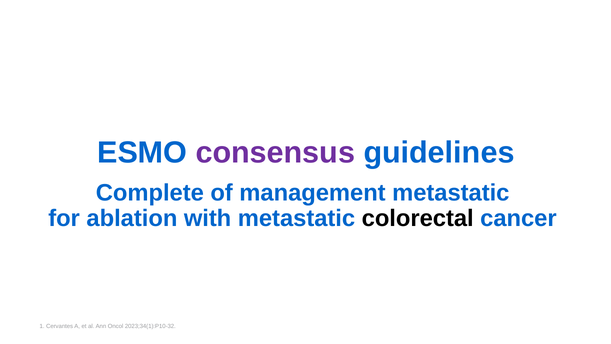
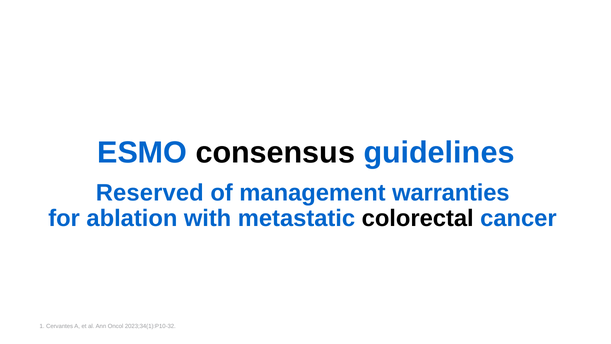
consensus colour: purple -> black (275, 152)
Complete: Complete -> Reserved (150, 193)
management metastatic: metastatic -> warranties (451, 193)
